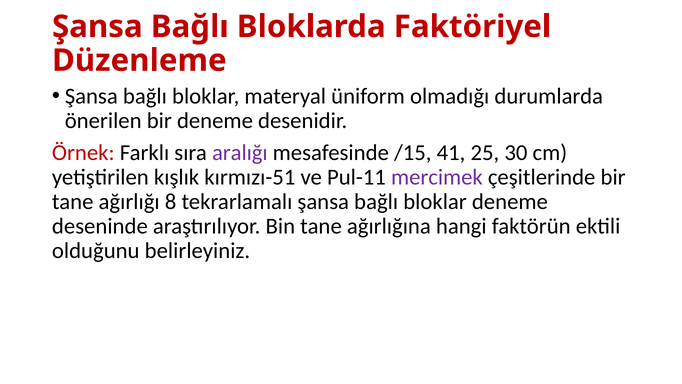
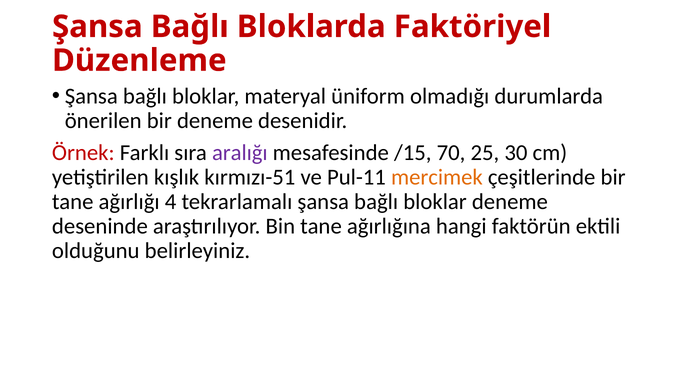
41: 41 -> 70 (451, 152)
mercimek colour: purple -> orange (437, 177)
8: 8 -> 4 (171, 202)
